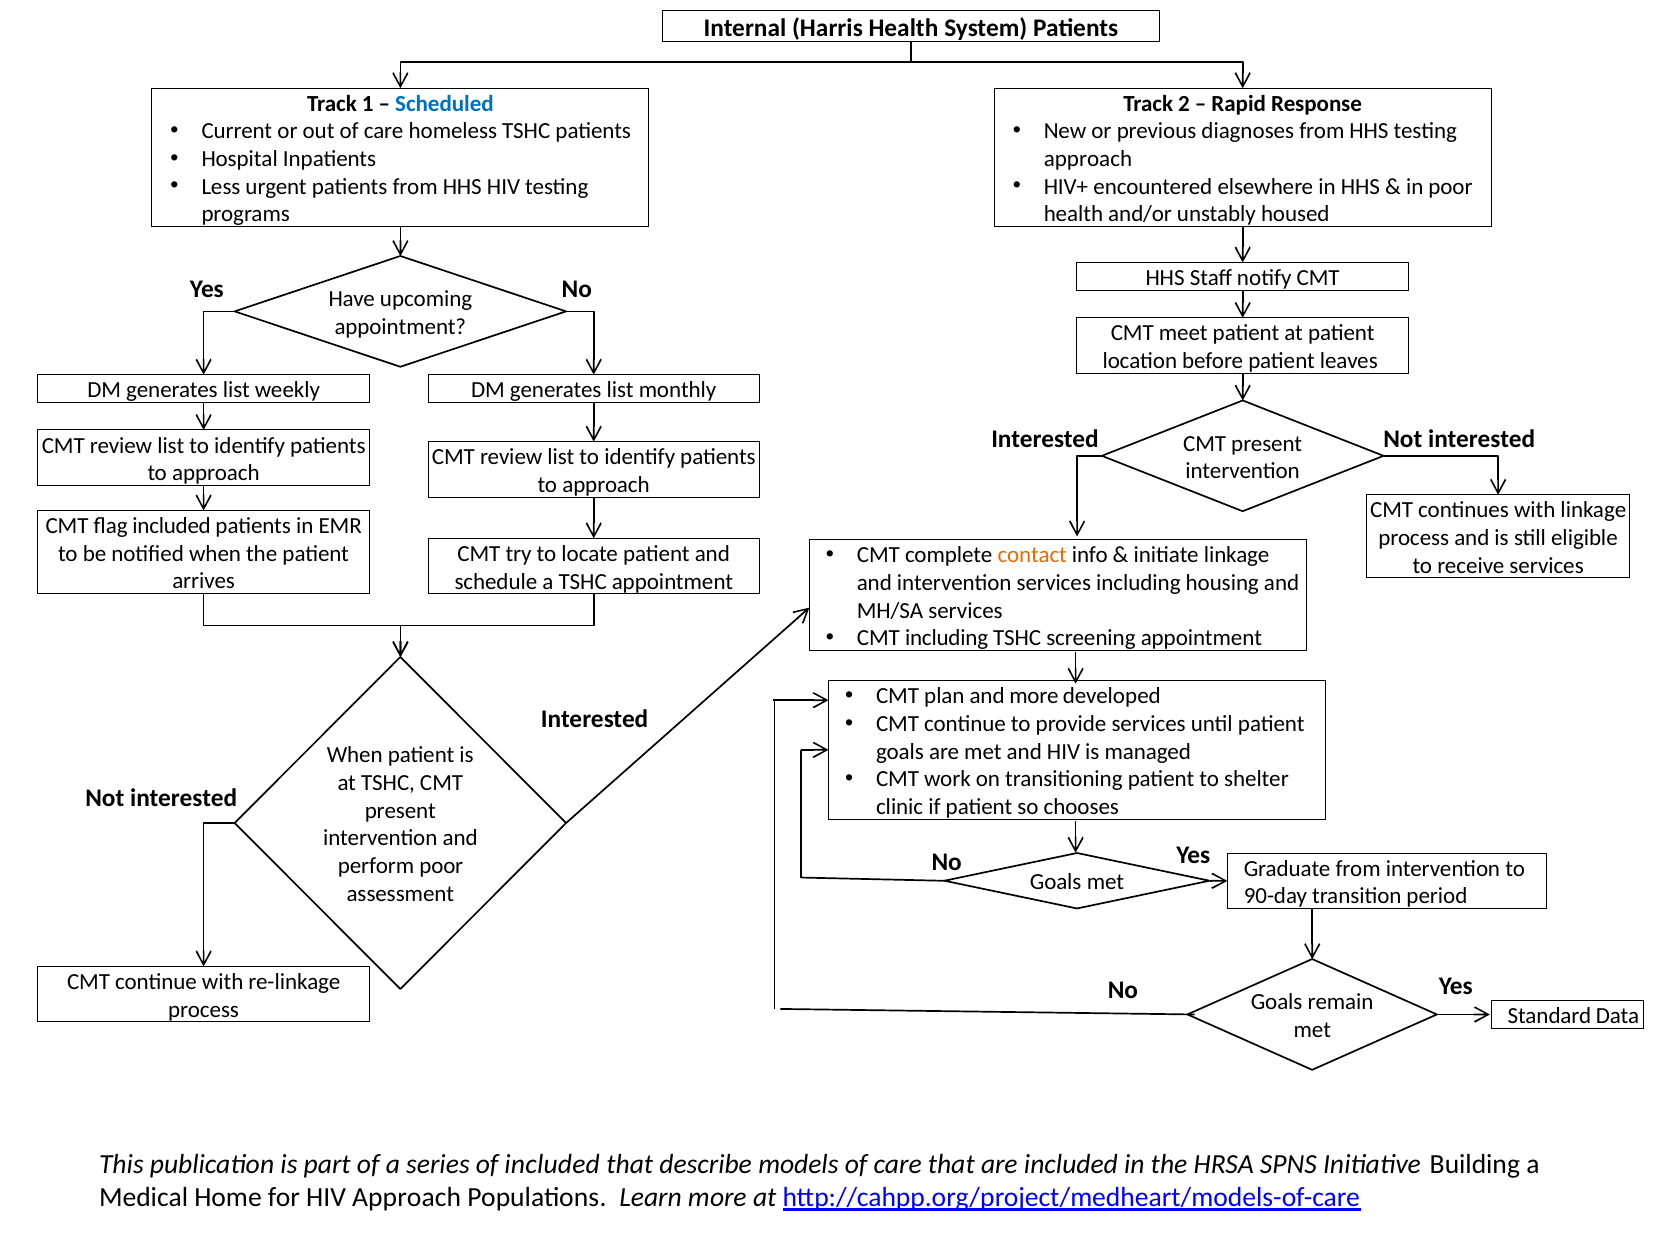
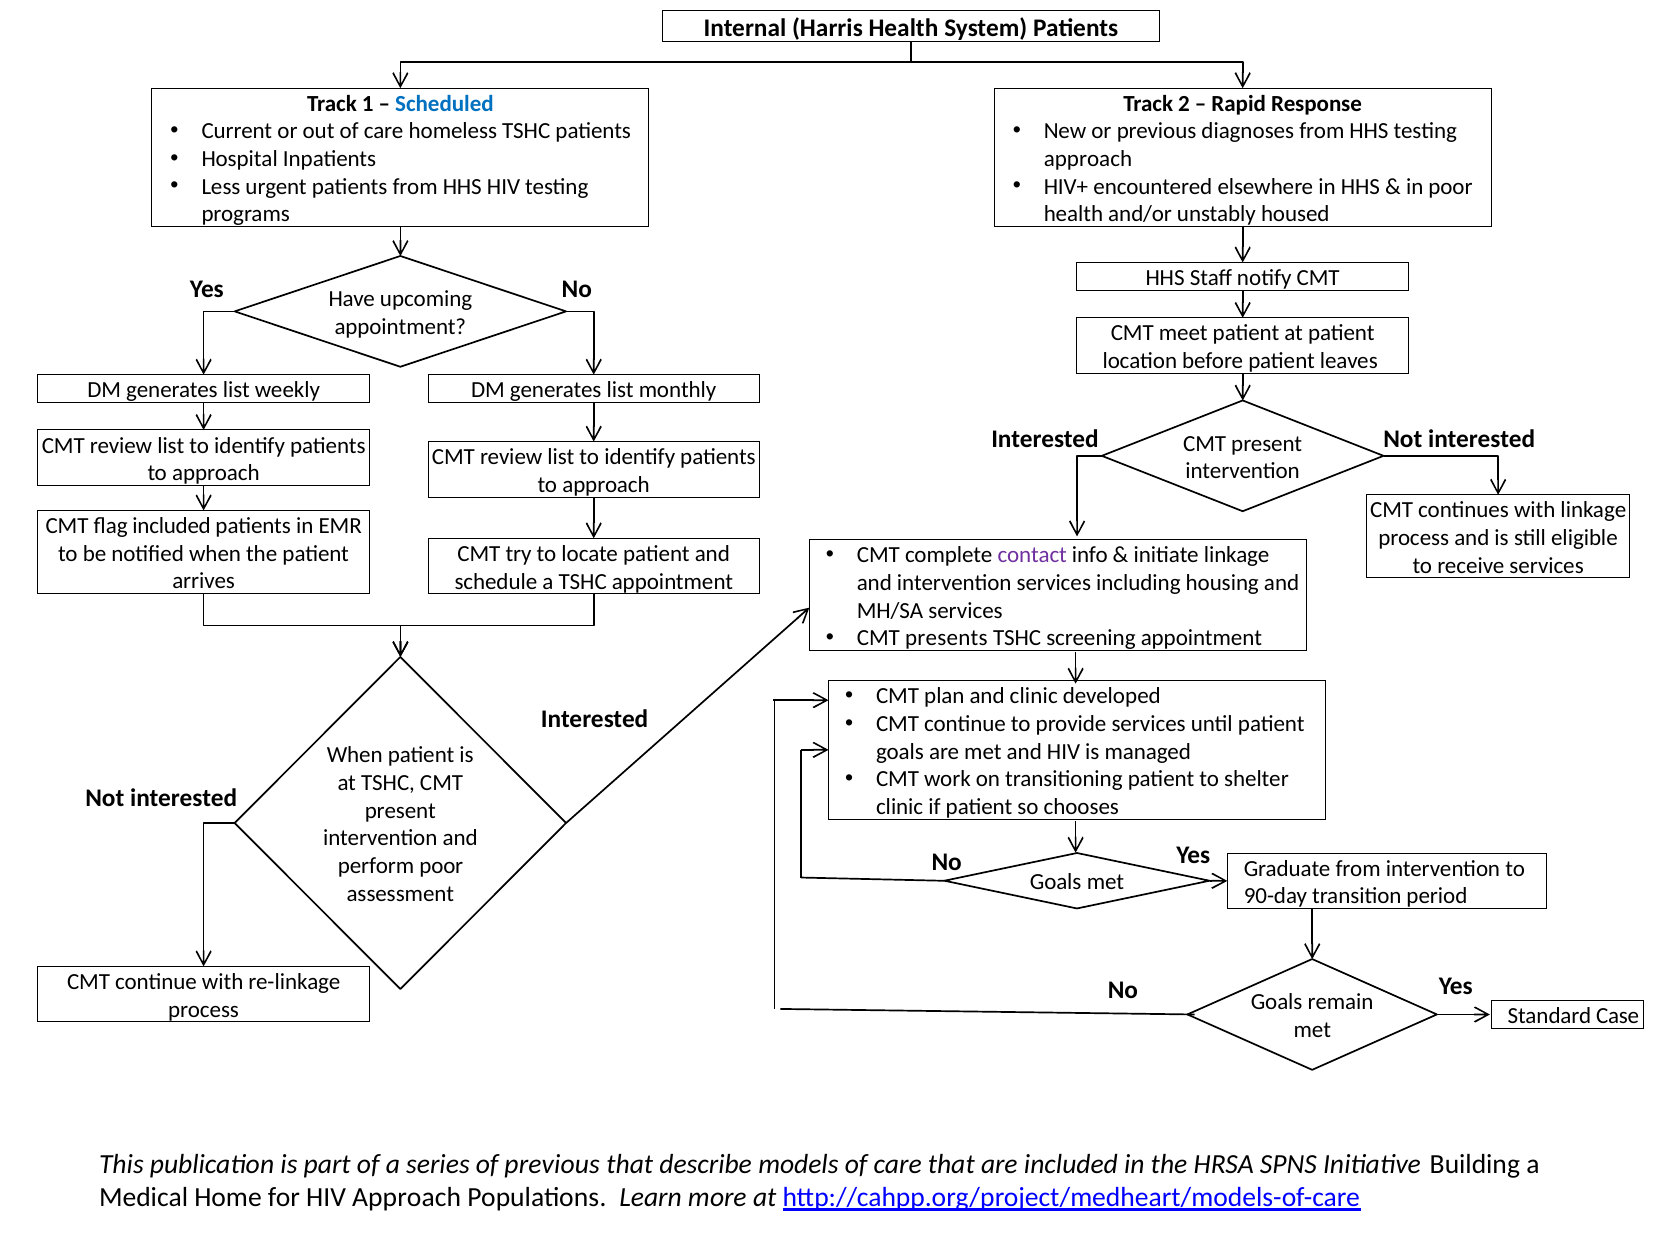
contact colour: orange -> purple (1032, 555)
CMT including: including -> presents (946, 638)
and more: more -> clinic (1034, 696)
Data: Data -> Case (1618, 1016)
of included: included -> previous (552, 1164)
